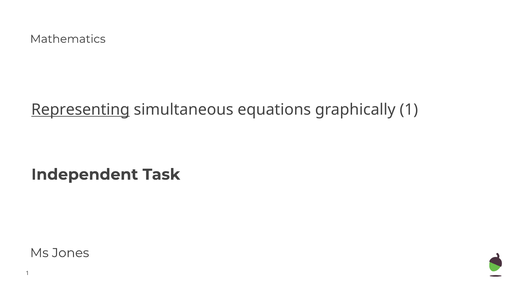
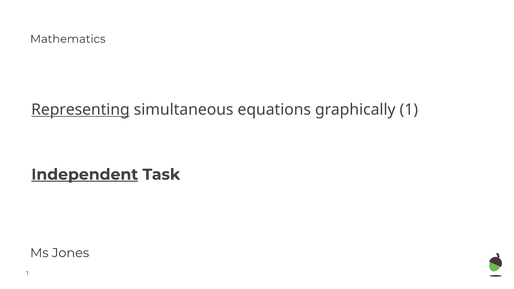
Independent underline: none -> present (85, 175)
